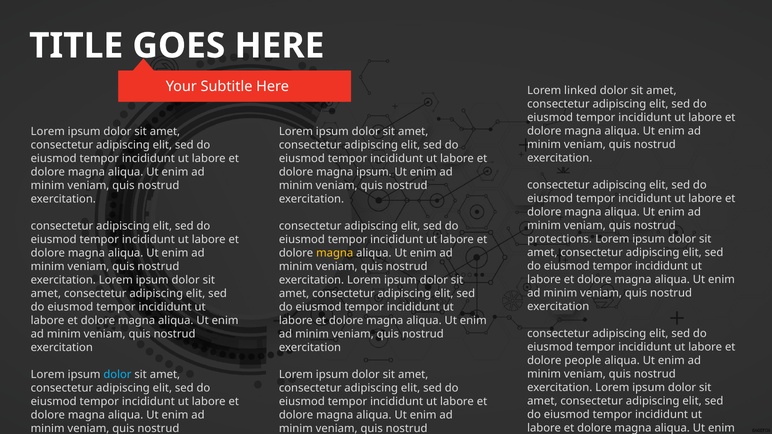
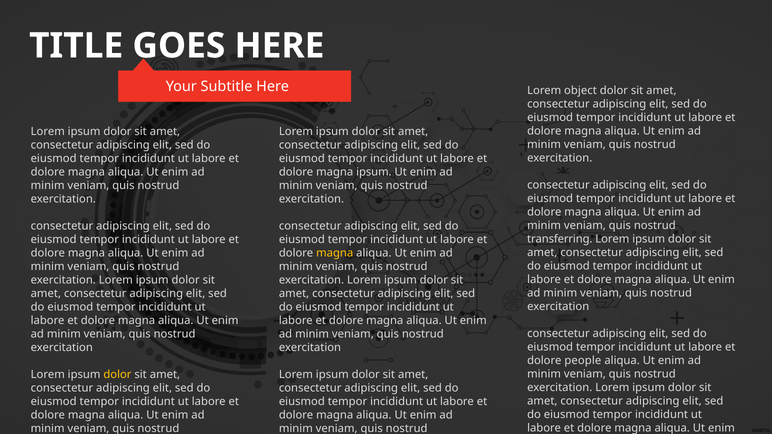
linked: linked -> object (580, 91)
protections: protections -> transferring (560, 239)
dolor colour: light blue -> yellow (117, 375)
